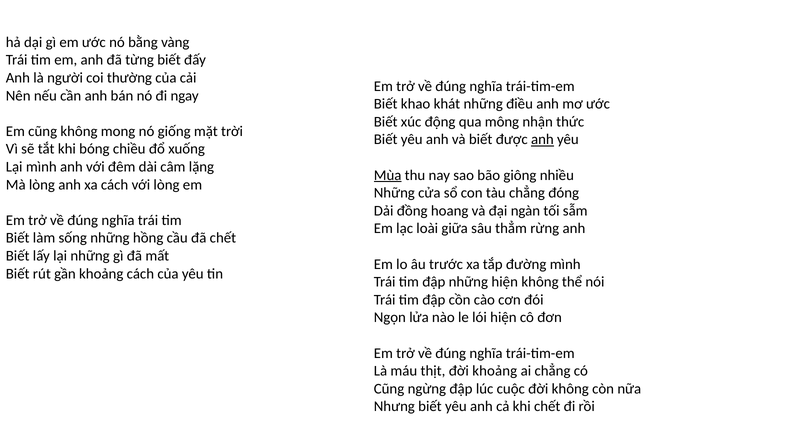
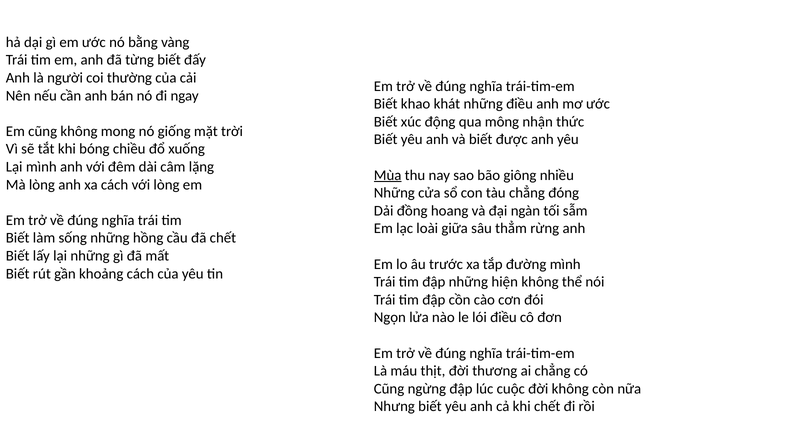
anh underline: present -> none (542, 140)
lói hiện: hiện -> điều (503, 318)
đời khoảng: khoảng -> thương (495, 371)
